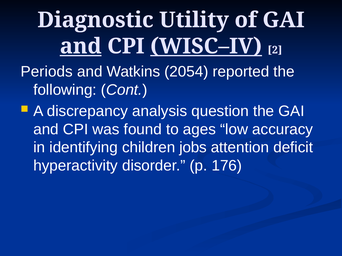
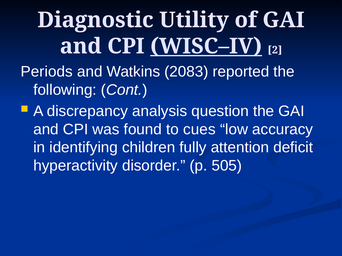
and underline: present -> none (81, 46)
2054: 2054 -> 2083 (186, 72)
ages: ages -> cues (199, 130)
jobs: jobs -> fully (193, 148)
176: 176 -> 505 (227, 166)
